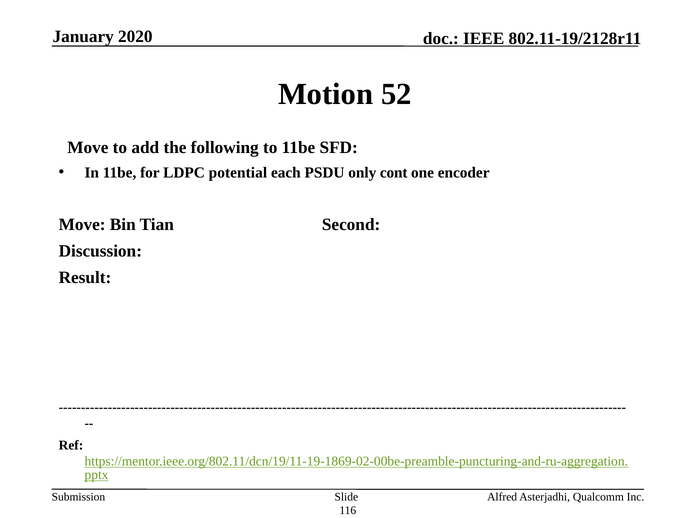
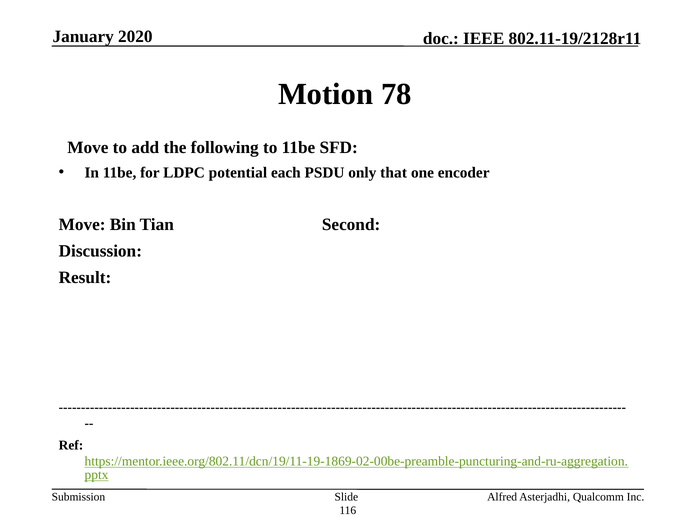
52: 52 -> 78 (396, 94)
cont: cont -> that (394, 172)
